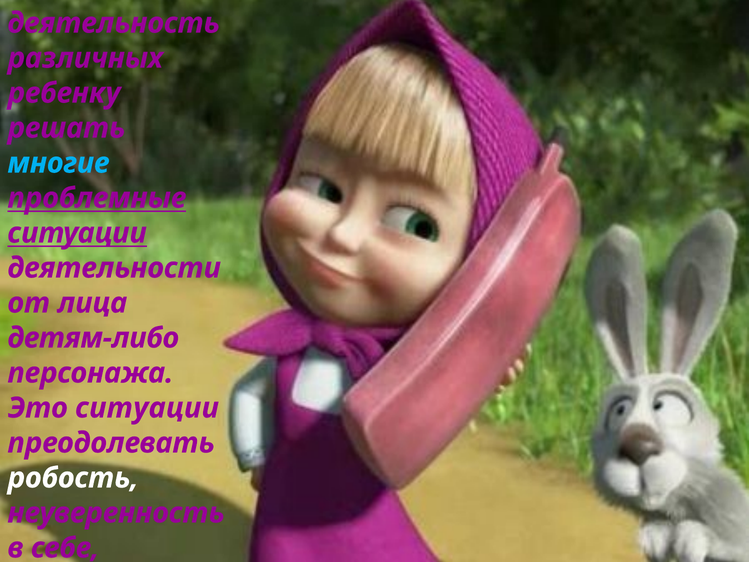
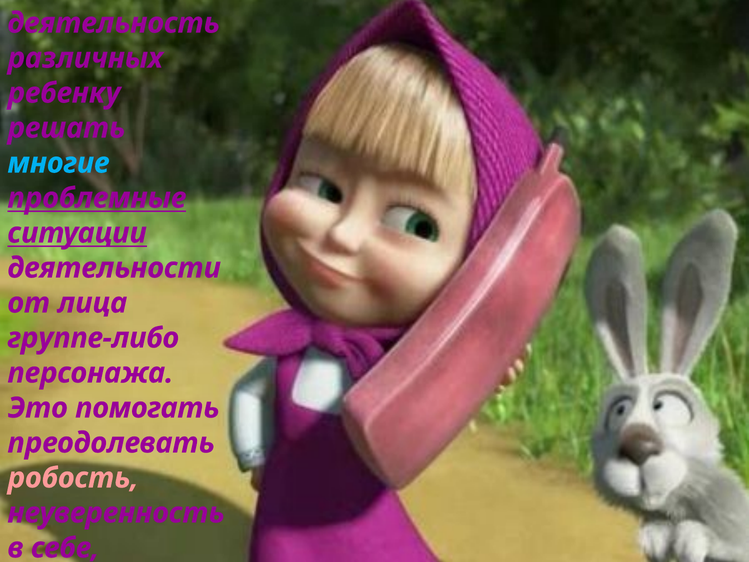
детям-либо: детям-либо -> группе-либо (93, 338)
Это ситуации: ситуации -> помогать (147, 408)
робость colour: white -> pink (73, 478)
